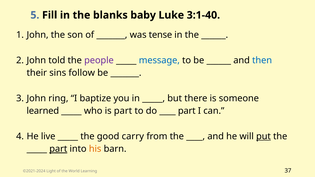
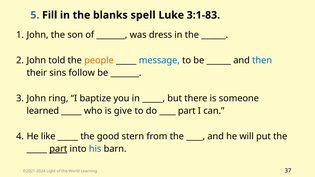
baby: baby -> spell (143, 15)
3:1-40: 3:1-40 -> 3:1-83 (203, 15)
tense: tense -> dress (160, 35)
people colour: purple -> orange (99, 60)
is part: part -> give (123, 111)
live: live -> like (48, 136)
carry: carry -> stern (133, 136)
put underline: present -> none (263, 136)
his colour: orange -> blue (95, 149)
